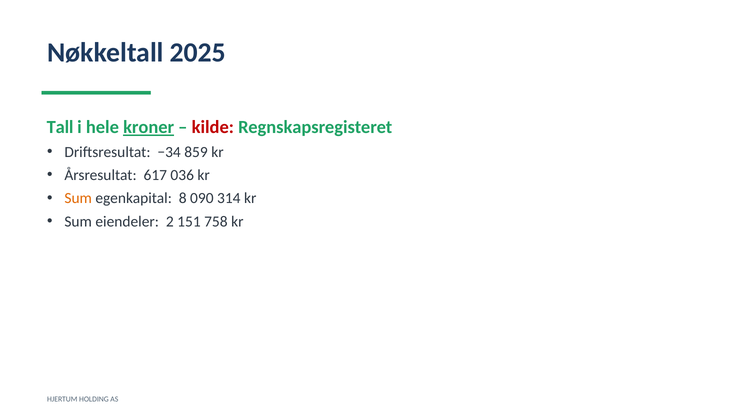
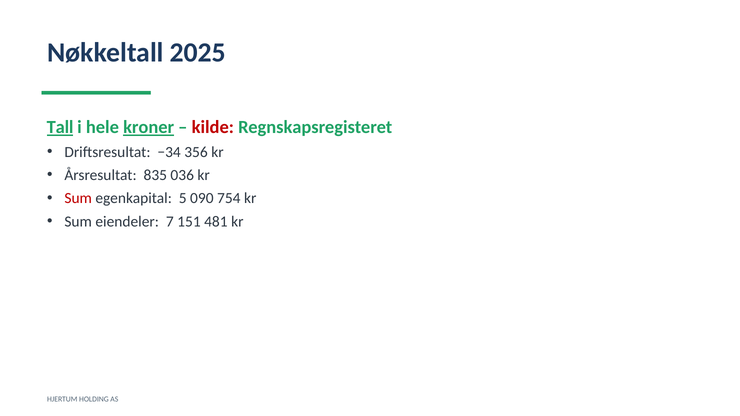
Tall underline: none -> present (60, 127)
859: 859 -> 356 (196, 152)
617: 617 -> 835 (155, 175)
Sum colour: orange -> red (78, 198)
8: 8 -> 5 (183, 198)
314: 314 -> 754 (229, 198)
2: 2 -> 7 (170, 222)
758: 758 -> 481 (216, 222)
